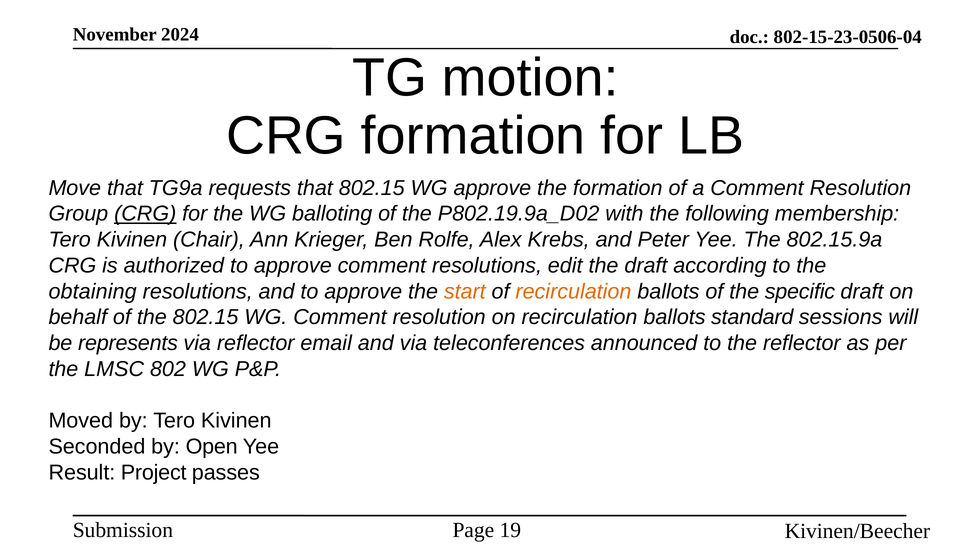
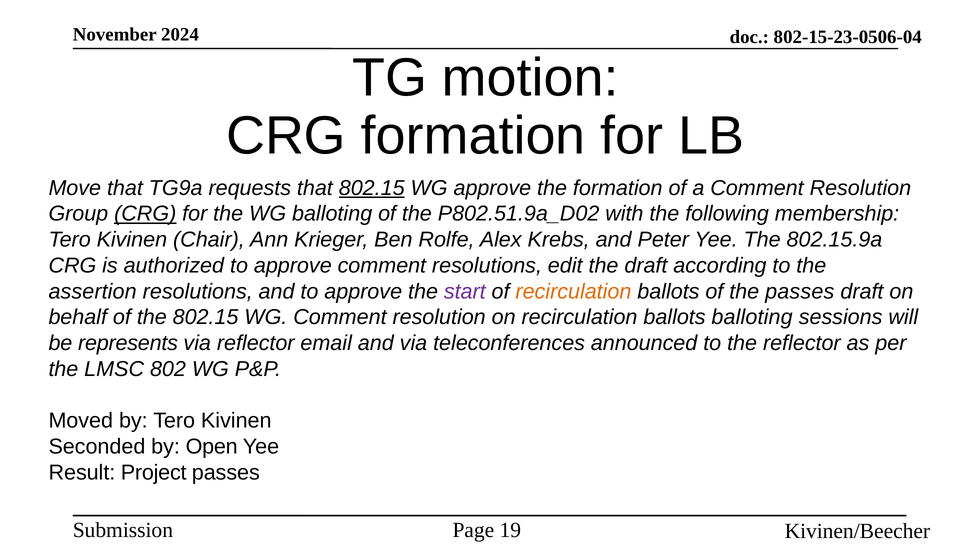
802.15 underline: none -> present (372, 188)
P802.19.9a_D02: P802.19.9a_D02 -> P802.51.9a_D02 (519, 214)
obtaining: obtaining -> assertion (93, 292)
start colour: orange -> purple (465, 292)
the specific: specific -> passes (800, 292)
ballots standard: standard -> balloting (752, 317)
